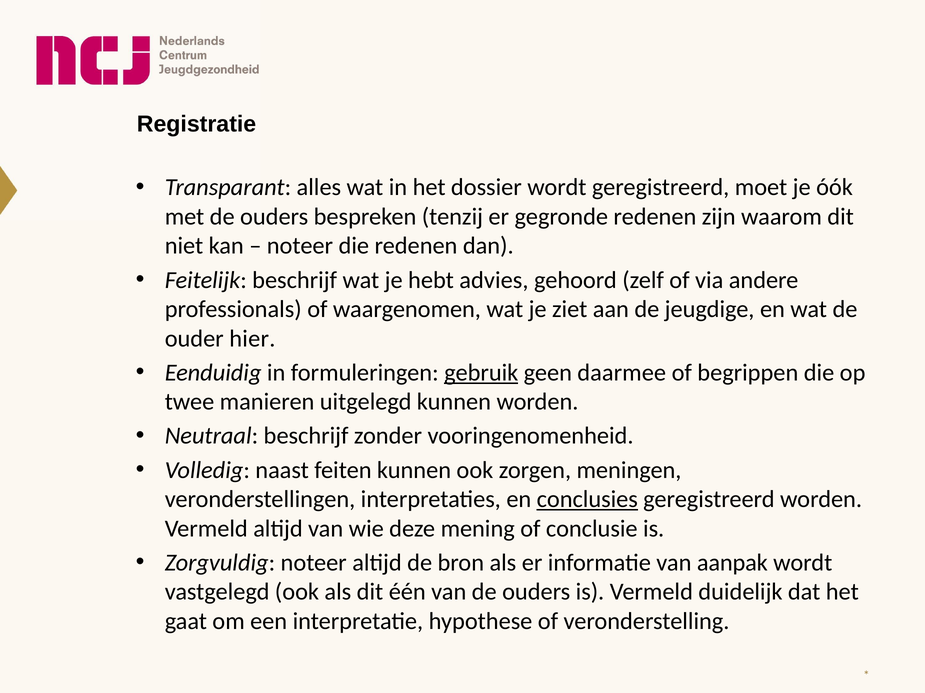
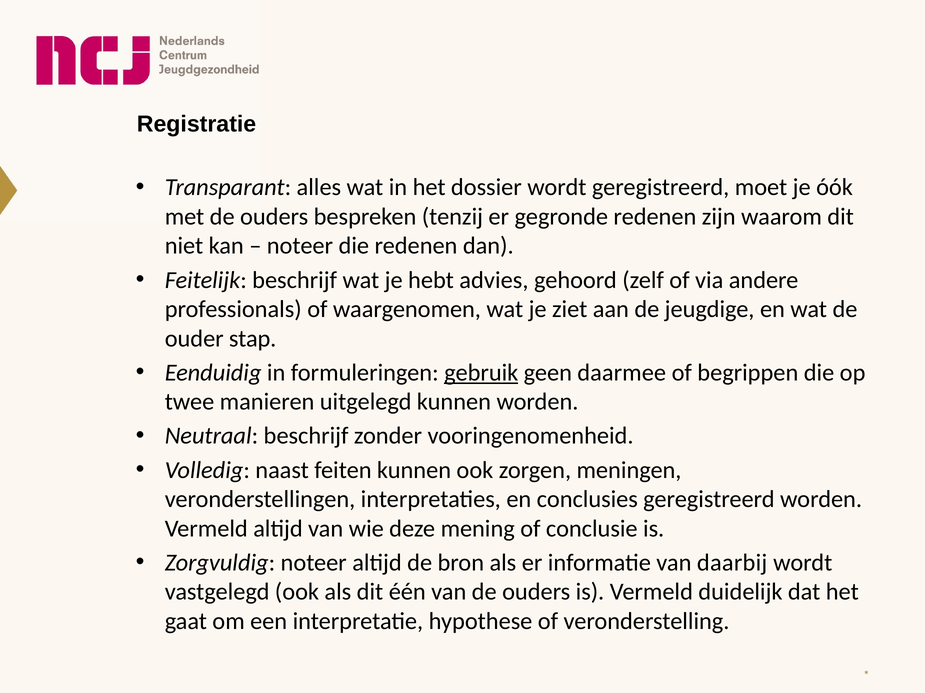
hier: hier -> stap (253, 339)
conclusies underline: present -> none (587, 500)
aanpak: aanpak -> daarbij (732, 563)
